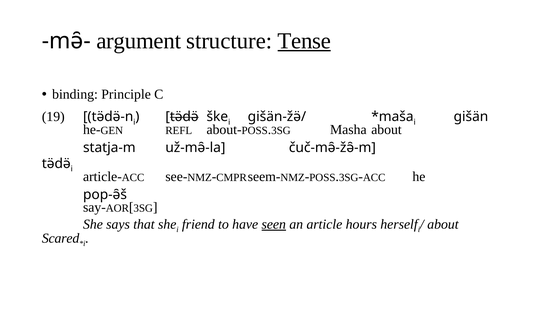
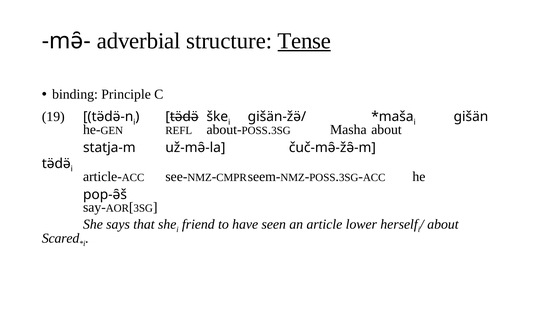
argument: argument -> adverbial (139, 41)
seen underline: present -> none (274, 224)
hours: hours -> lower (361, 224)
